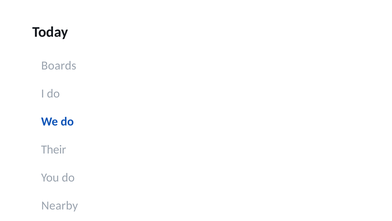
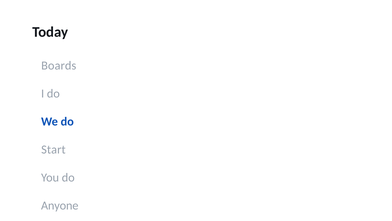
Their: Their -> Start (53, 149)
Nearby: Nearby -> Anyone (60, 205)
